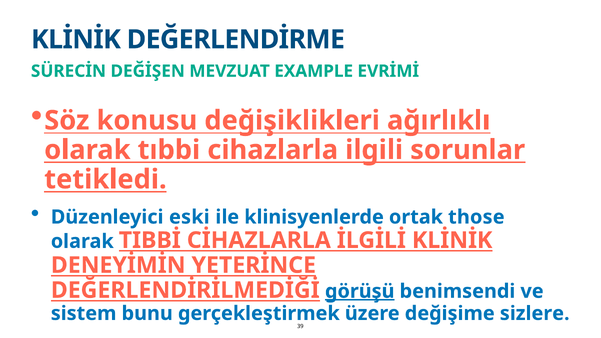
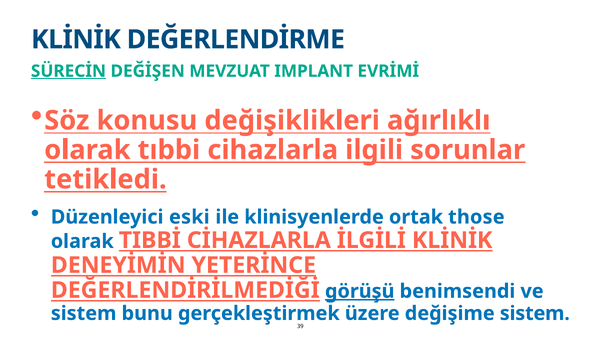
SÜRECİN underline: none -> present (68, 71)
EXAMPLE: EXAMPLE -> IMPLANT (314, 71)
değişime sizlere: sizlere -> sistem (535, 313)
